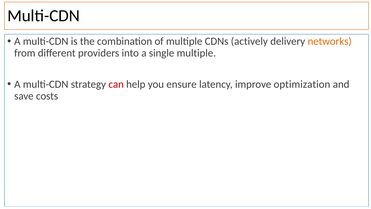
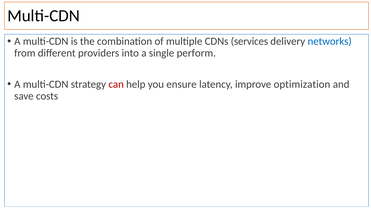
actively: actively -> services (249, 41)
networks colour: orange -> blue (330, 41)
single multiple: multiple -> perform (196, 53)
